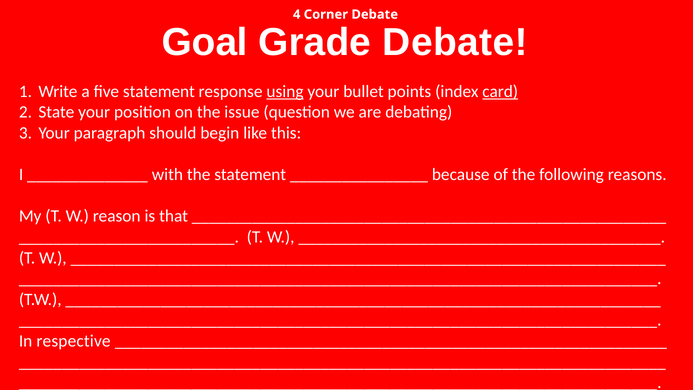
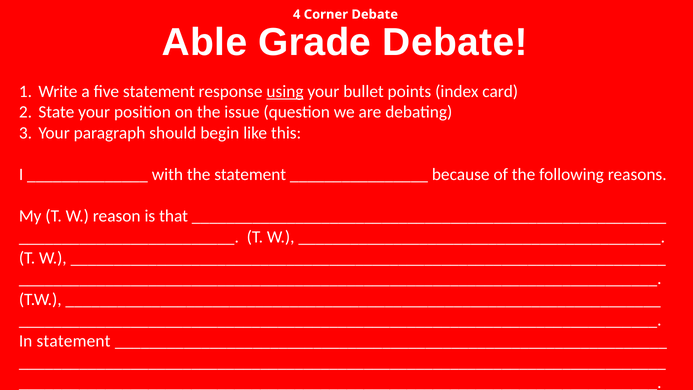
Goal: Goal -> Able (205, 42)
card underline: present -> none (500, 91)
In respective: respective -> statement (74, 341)
